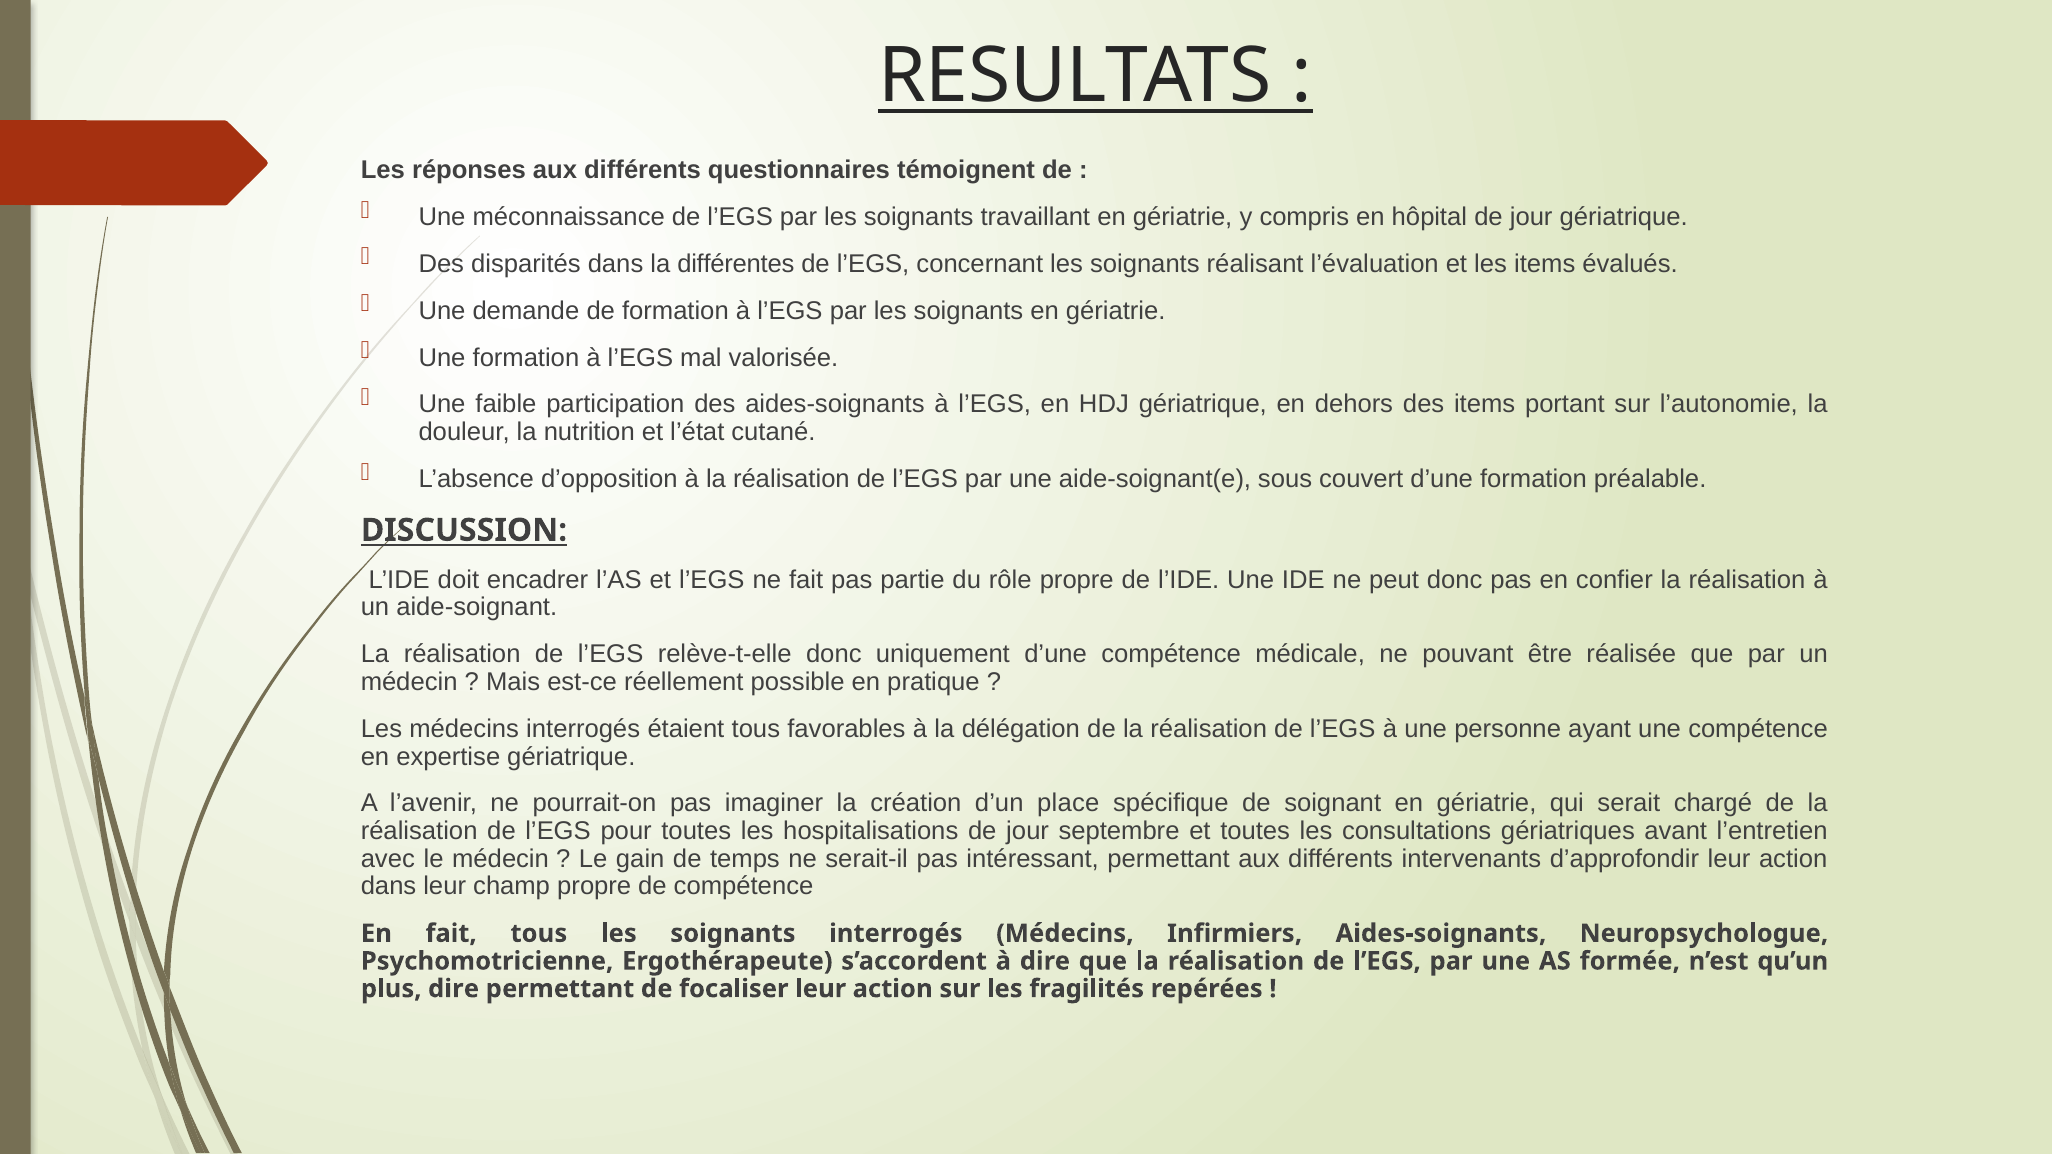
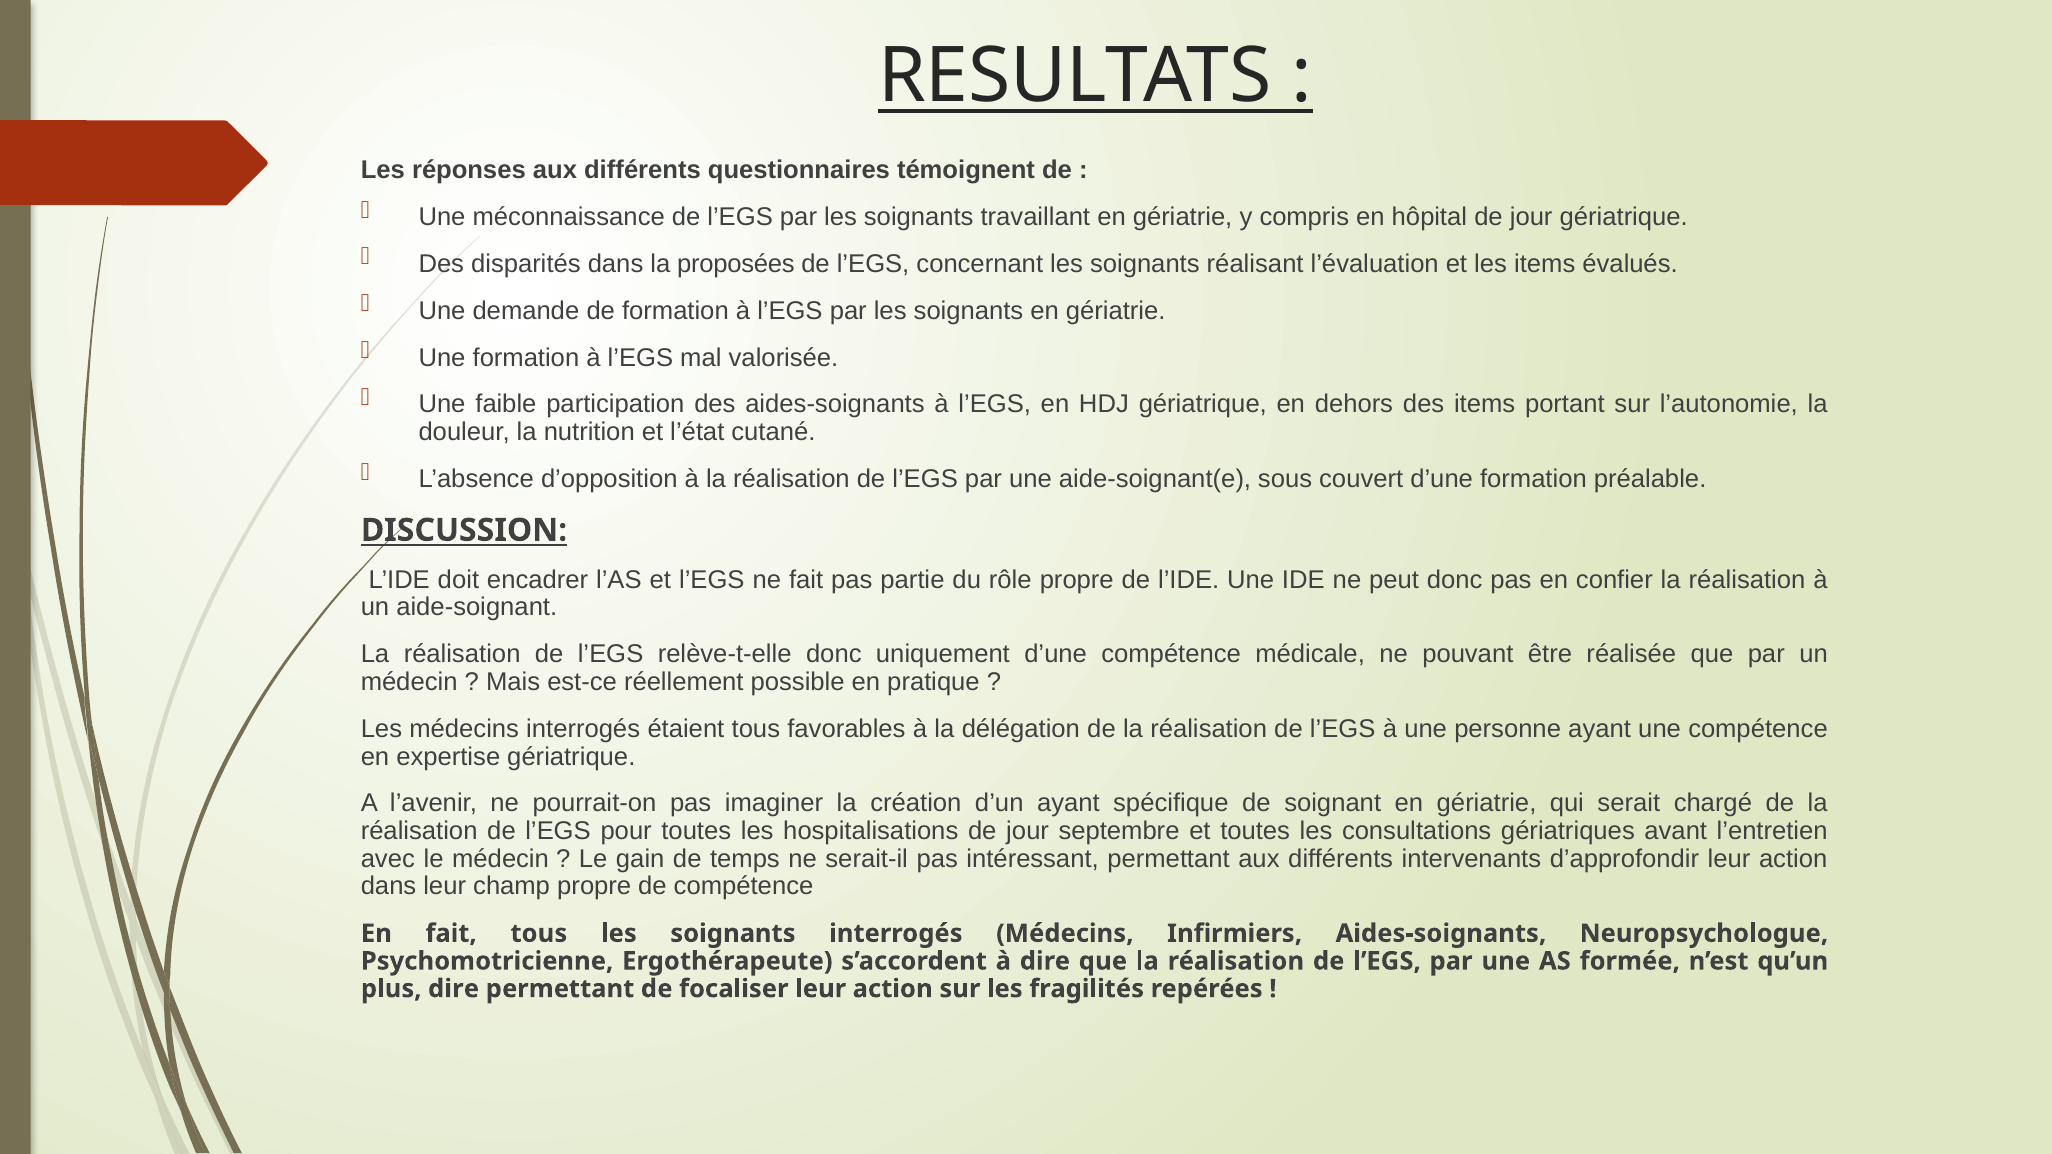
différentes: différentes -> proposées (736, 264)
d’un place: place -> ayant (1068, 804)
